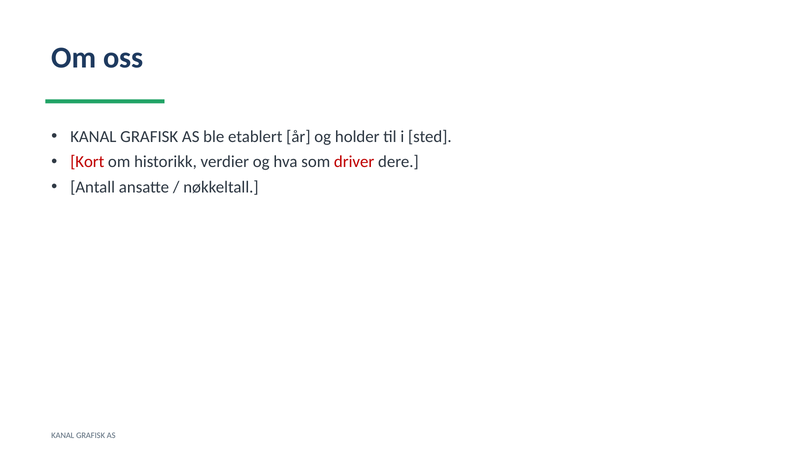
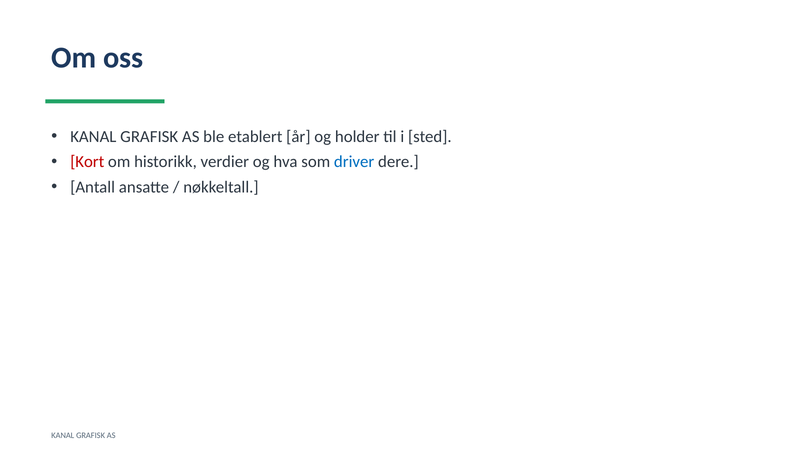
driver colour: red -> blue (354, 162)
